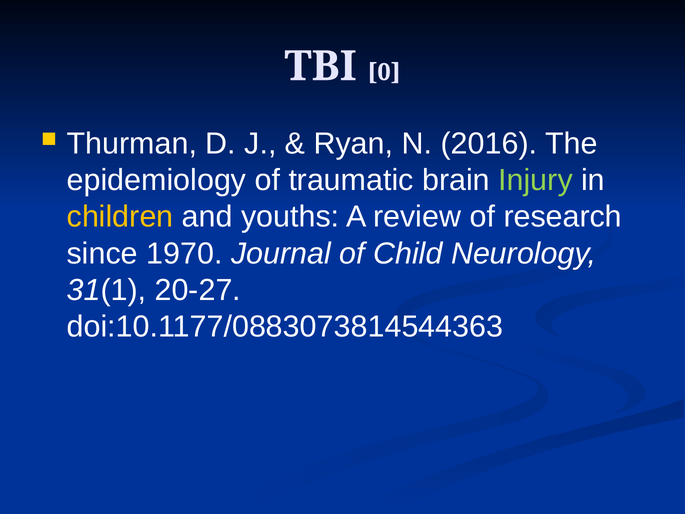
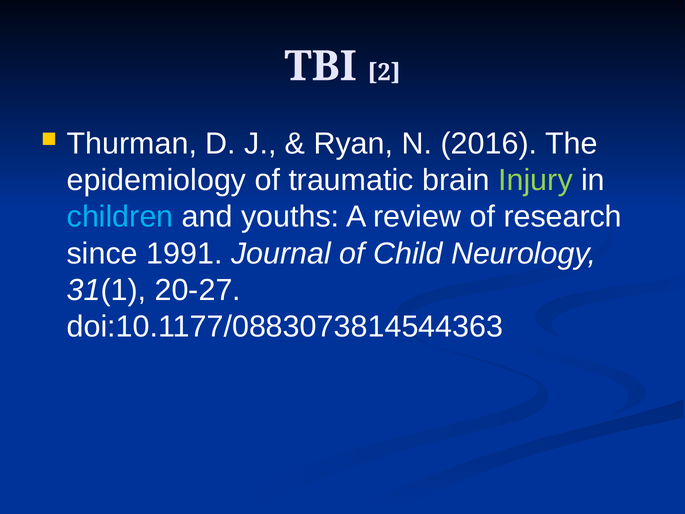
0: 0 -> 2 (384, 72)
children colour: yellow -> light blue (120, 217)
1970: 1970 -> 1991 (184, 253)
